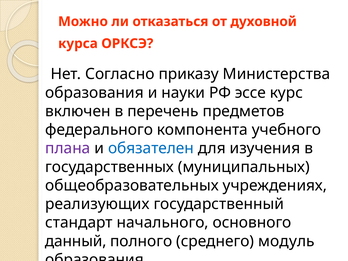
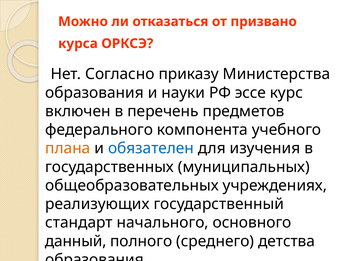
духовной: духовной -> призвано (264, 22)
плана colour: purple -> orange (68, 148)
модуль: модуль -> детства (287, 241)
